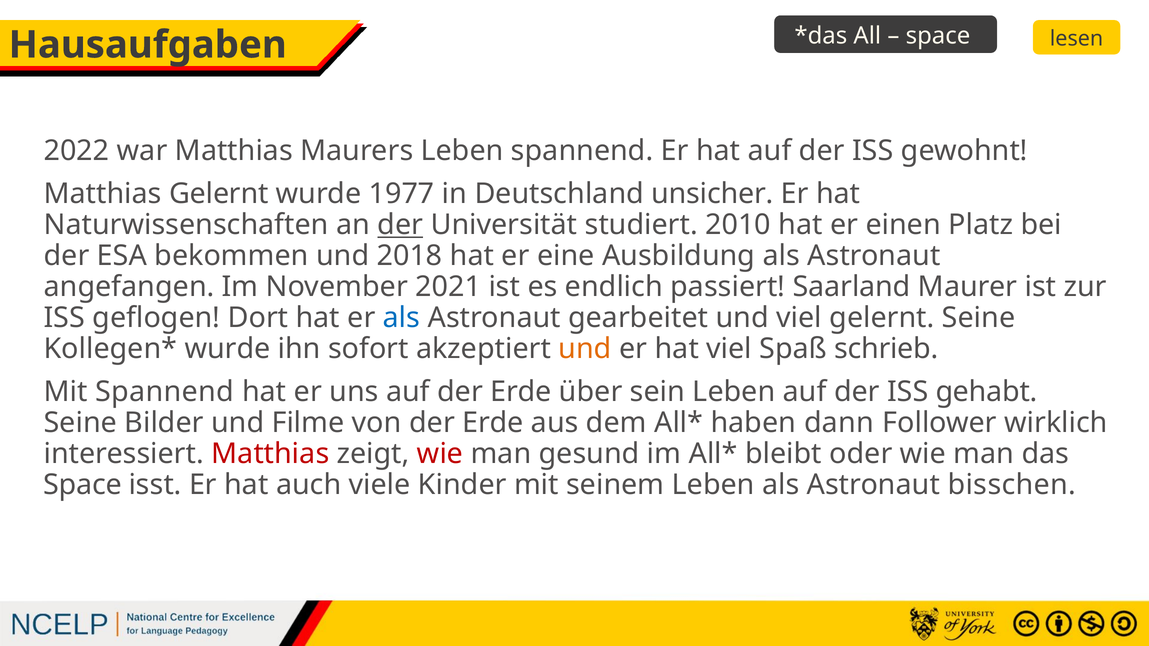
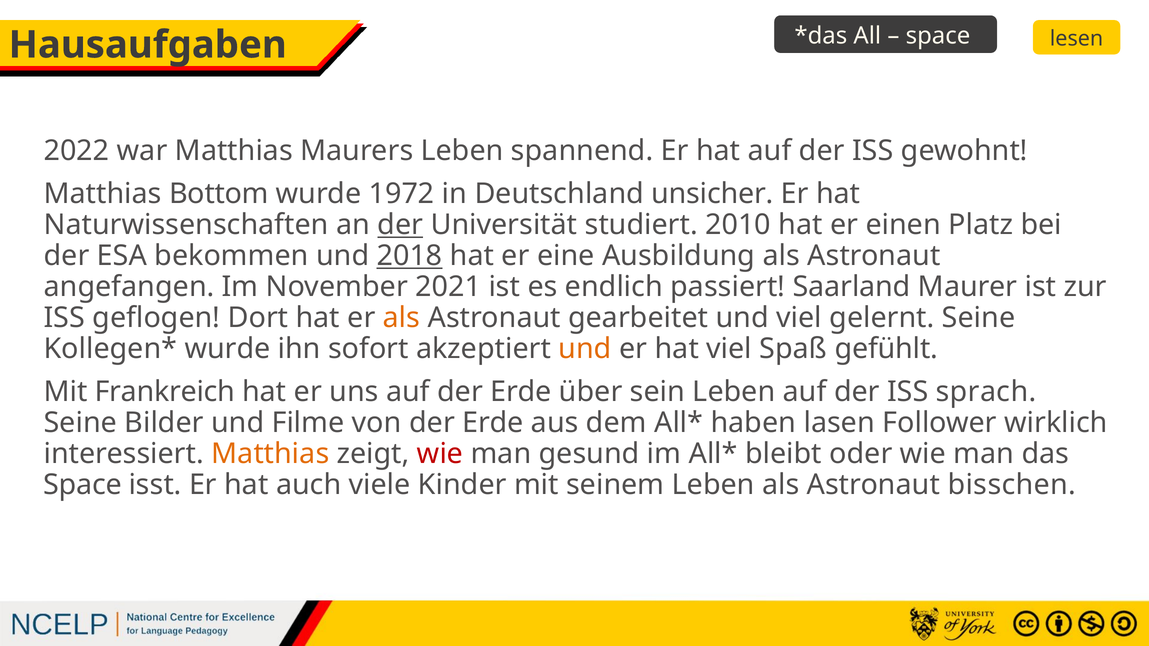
Matthias Gelernt: Gelernt -> Bottom (219, 194)
1977: 1977 -> 1972 (402, 194)
2018 underline: none -> present (410, 256)
als colour: blue -> orange (402, 318)
schrieb: schrieb -> gefühlt (886, 349)
Mit Spannend: Spannend -> Frankreich (165, 392)
gehabt: gehabt -> sprach (986, 392)
dann: dann -> lasen (839, 423)
Matthias colour: red -> orange (270, 454)
